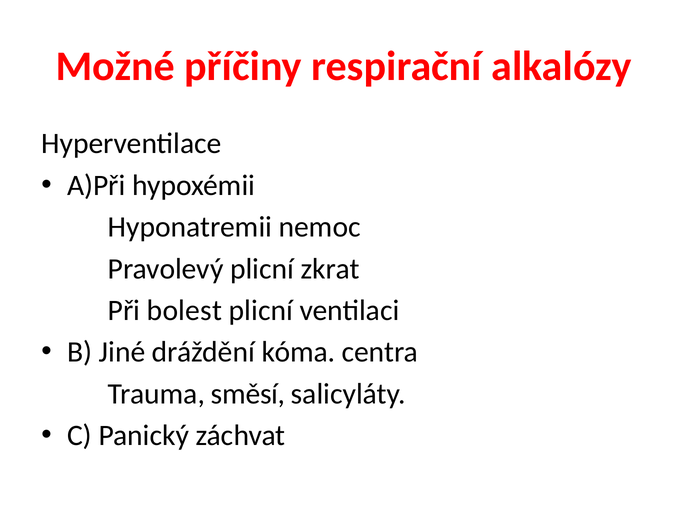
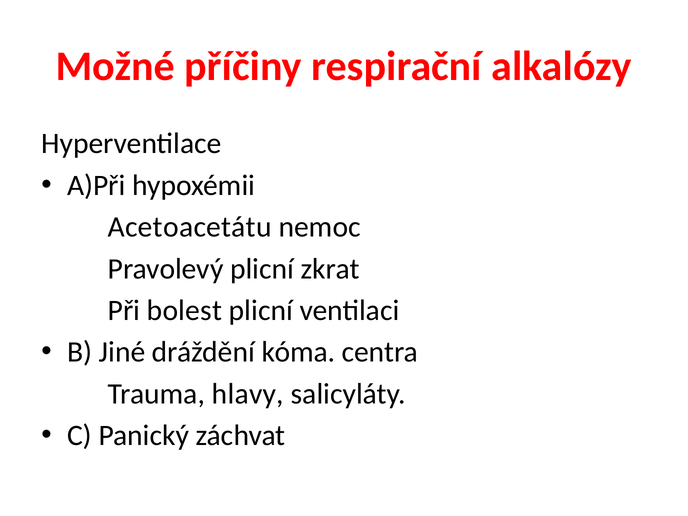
Hyponatremii: Hyponatremii -> Acetoacetátu (190, 227)
směsí: směsí -> hlavy (248, 394)
